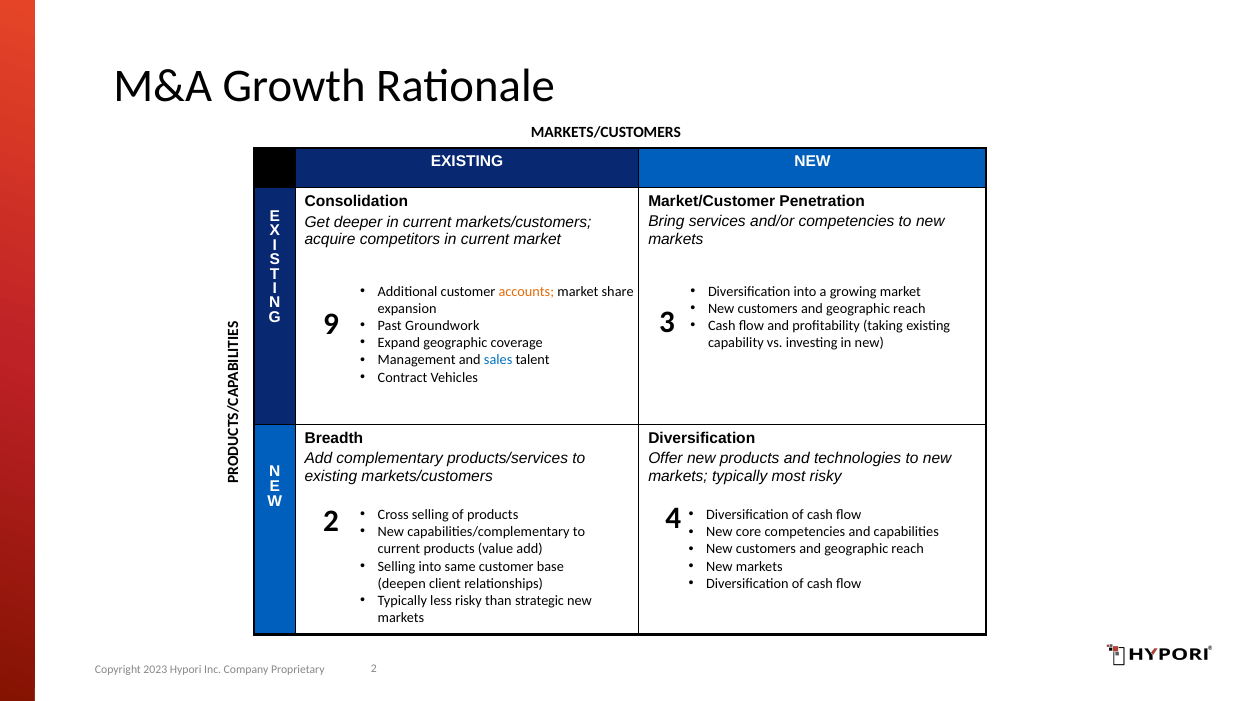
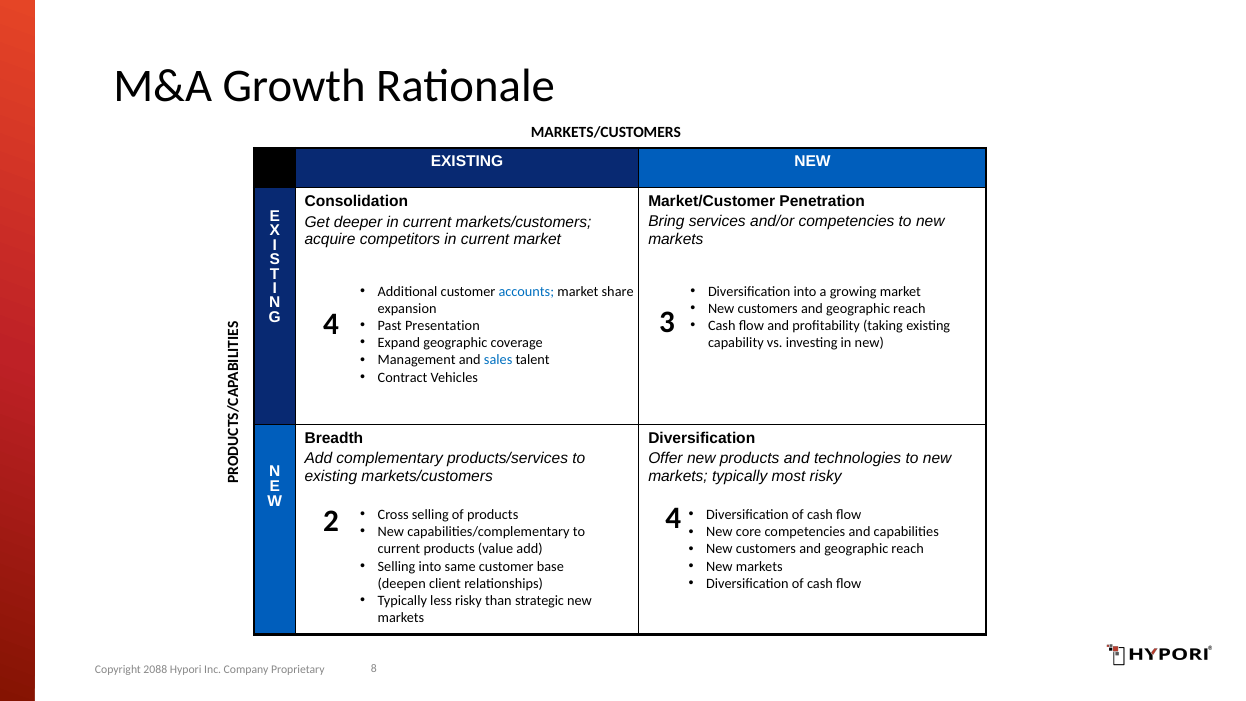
accounts colour: orange -> blue (526, 292)
Groundwork: Groundwork -> Presentation (442, 326)
S 9: 9 -> 4 (331, 324)
2023: 2023 -> 2088 (155, 669)
Proprietary 2: 2 -> 8 (374, 669)
